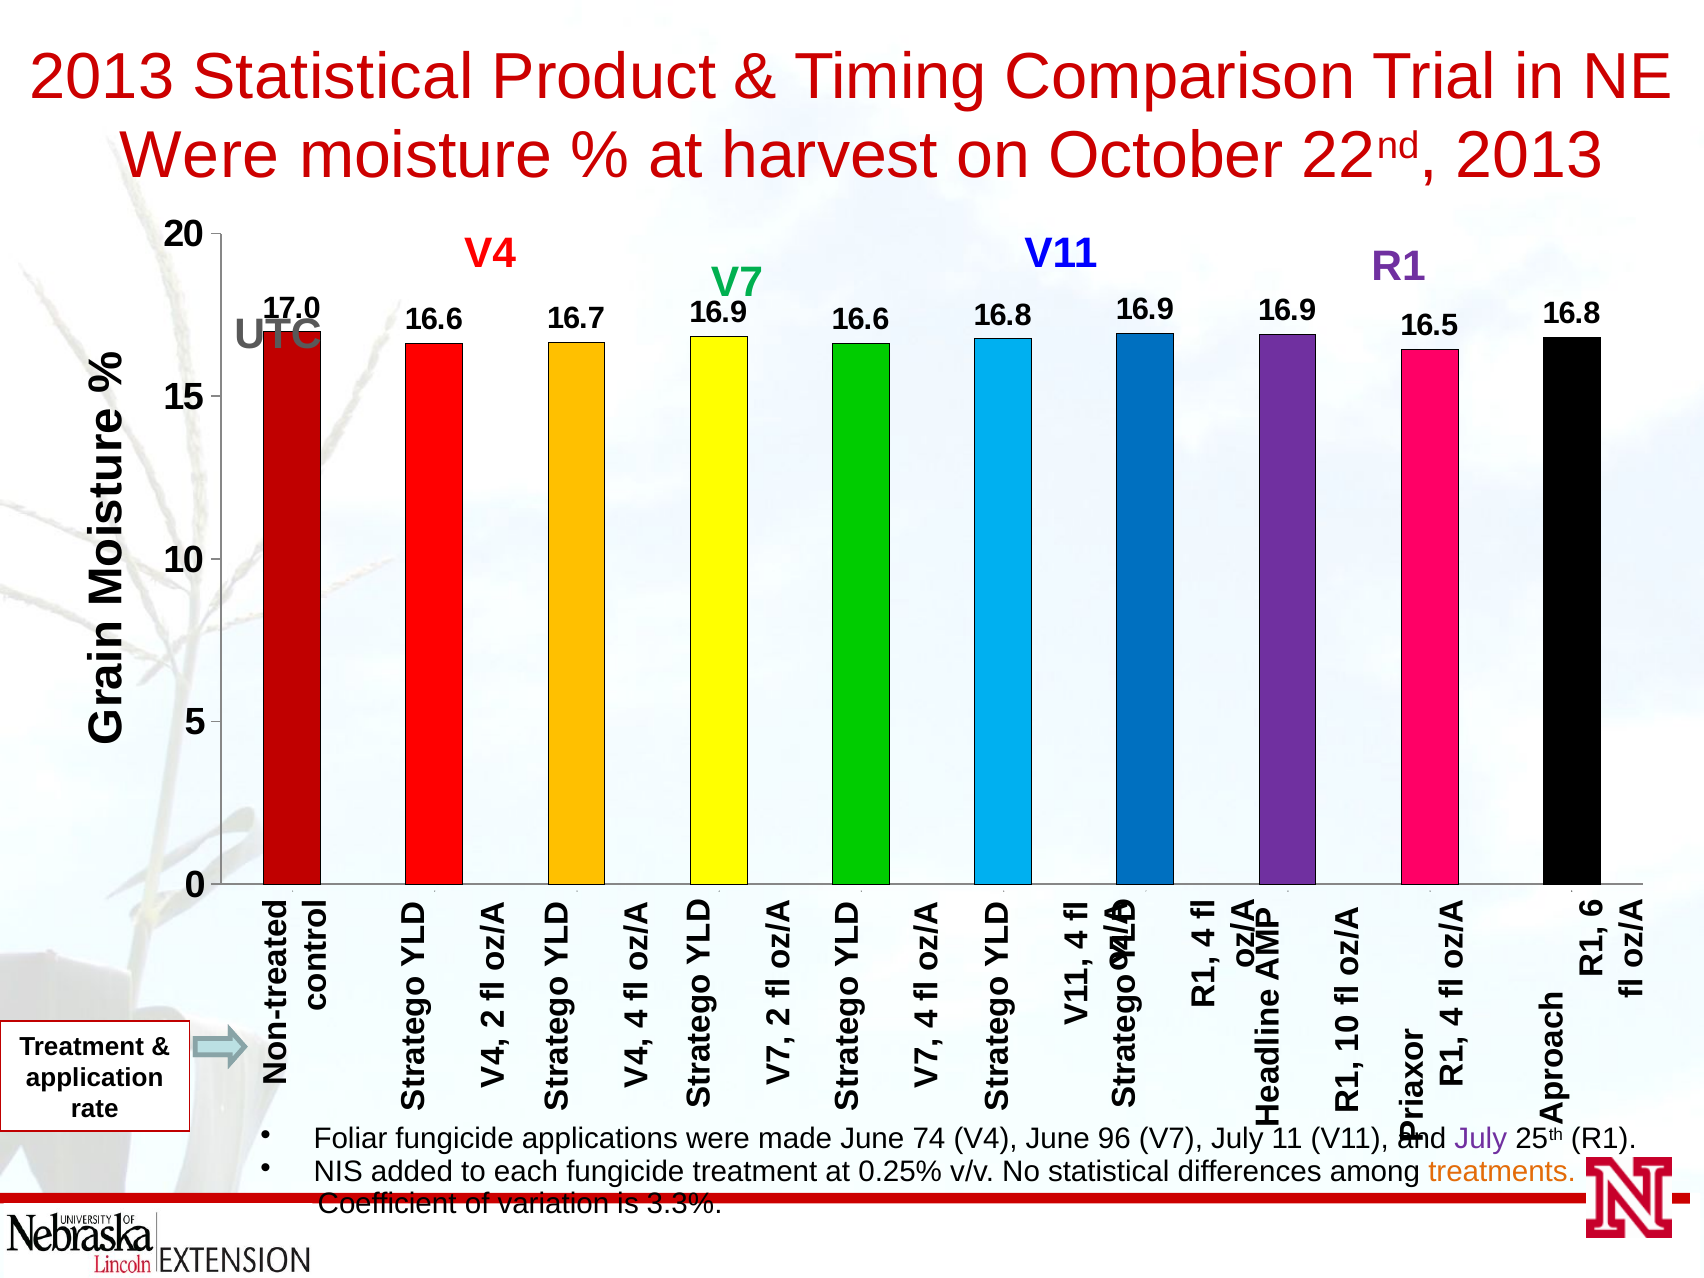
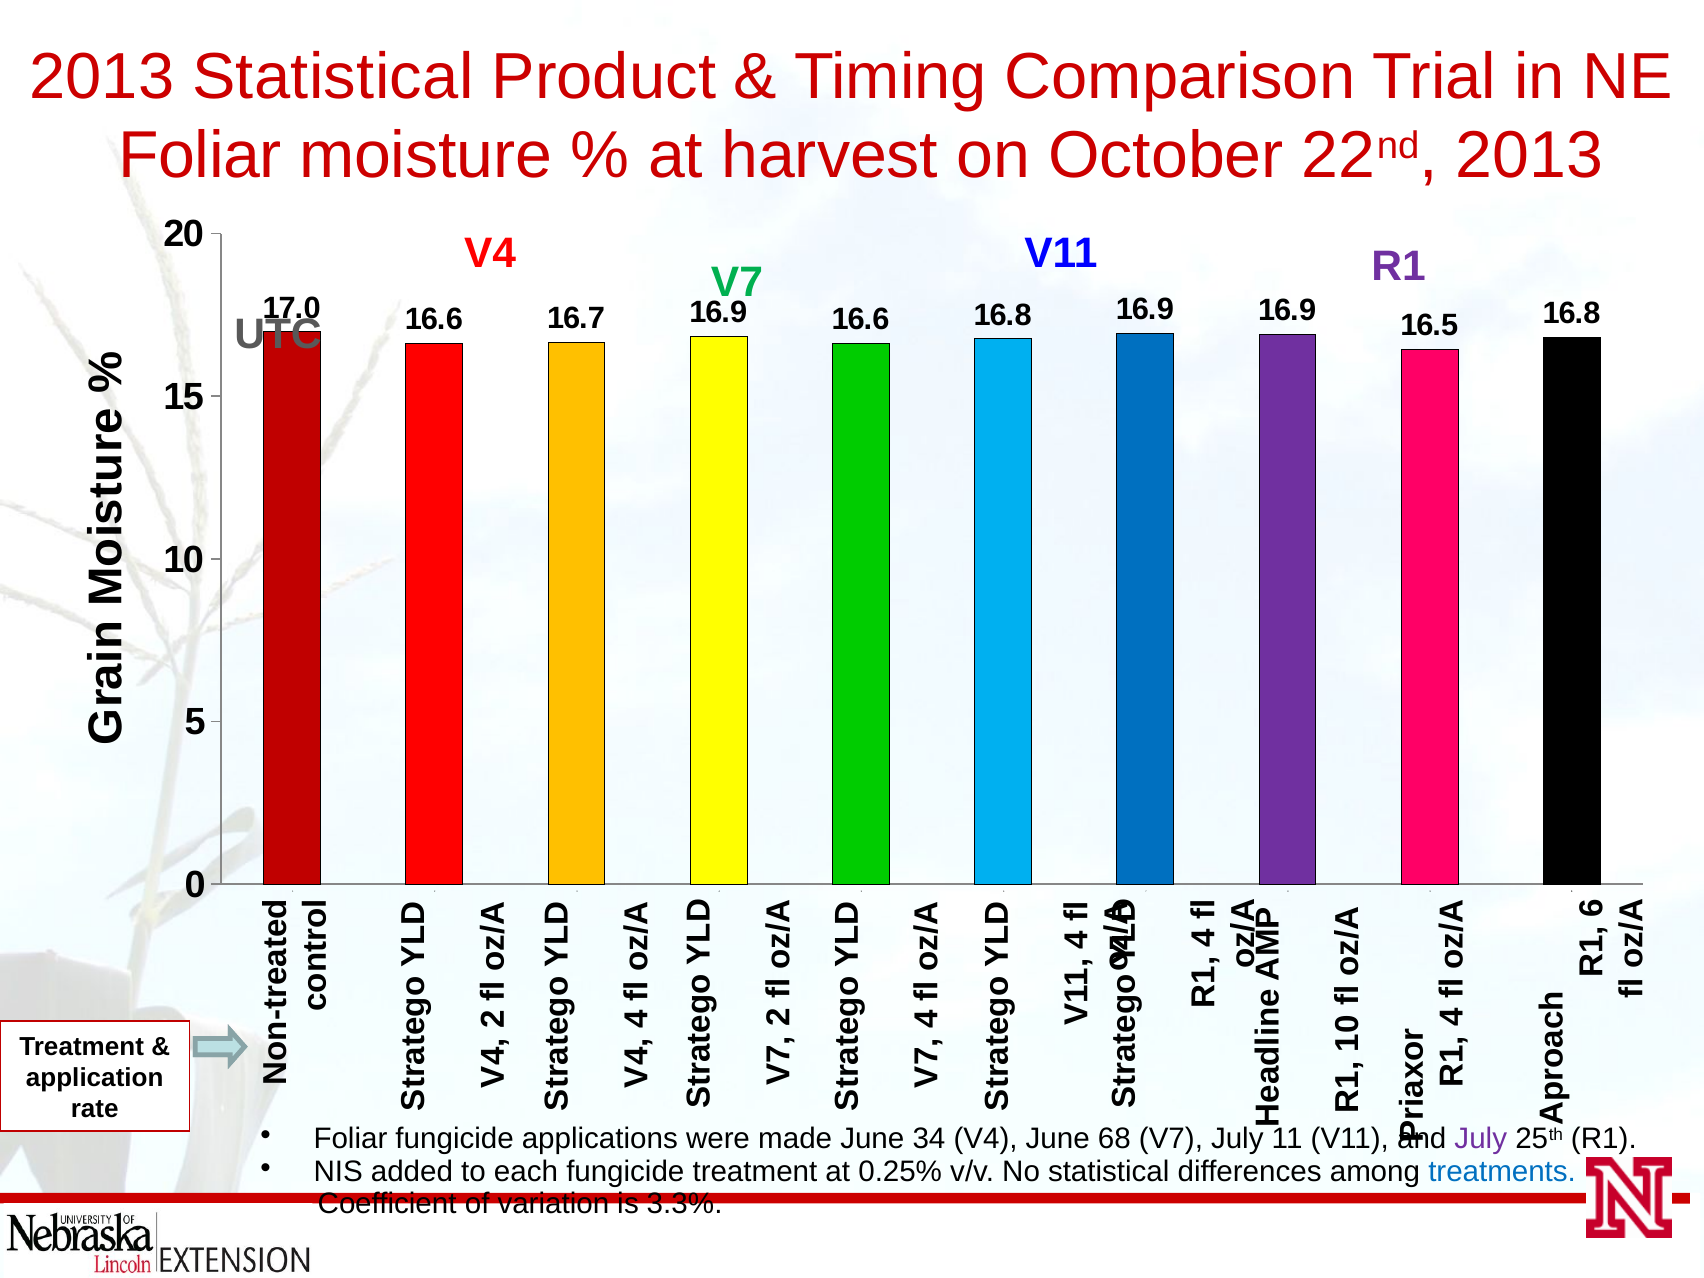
Were: Were -> Foliar (200, 156)
74: 74 -> 34 (929, 1139)
96: 96 -> 68 (1114, 1139)
treatments colour: orange -> blue (1502, 1172)
